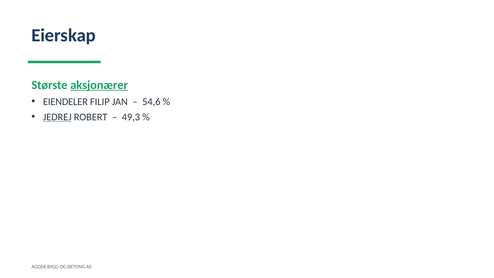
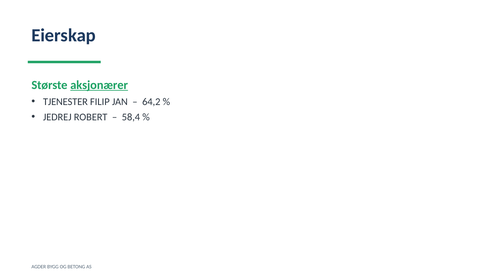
EIENDELER: EIENDELER -> TJENESTER (65, 102)
54,6: 54,6 -> 64,2 (151, 102)
JEDREJ underline: present -> none (57, 117)
49,3: 49,3 -> 58,4 (131, 117)
